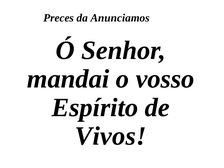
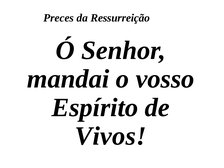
Anunciamos: Anunciamos -> Ressurreição (120, 18)
